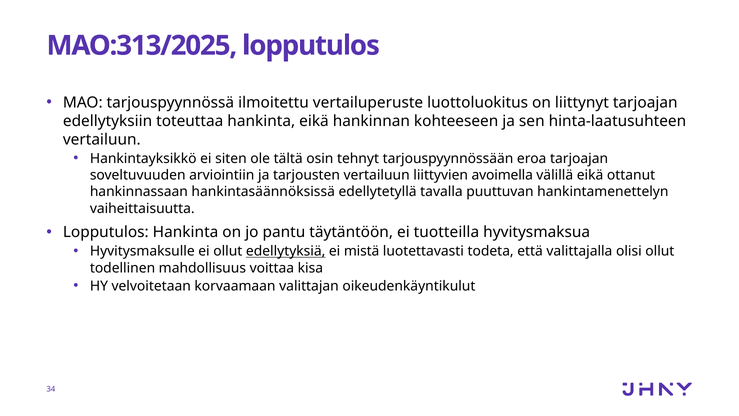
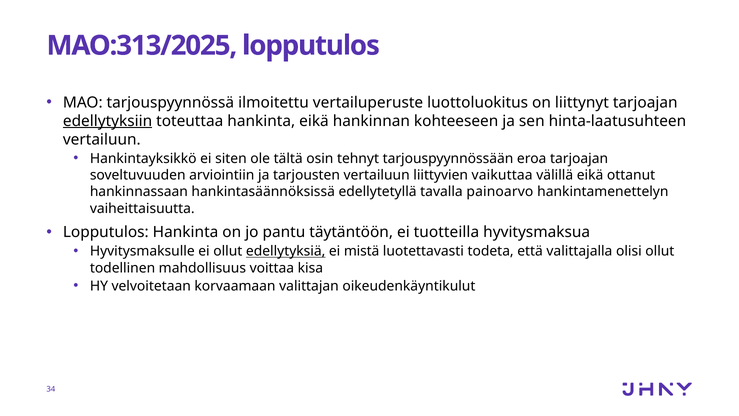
edellytyksiin underline: none -> present (108, 121)
avoimella: avoimella -> vaikuttaa (502, 175)
puuttuvan: puuttuvan -> painoarvo (500, 192)
